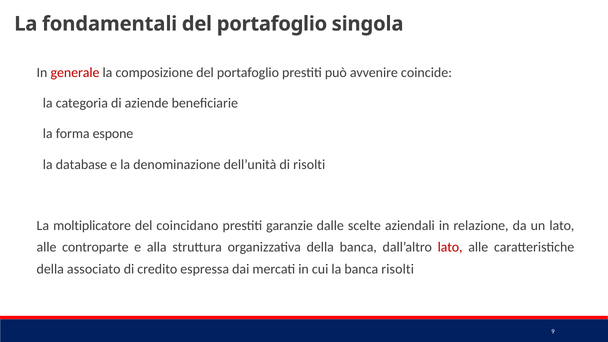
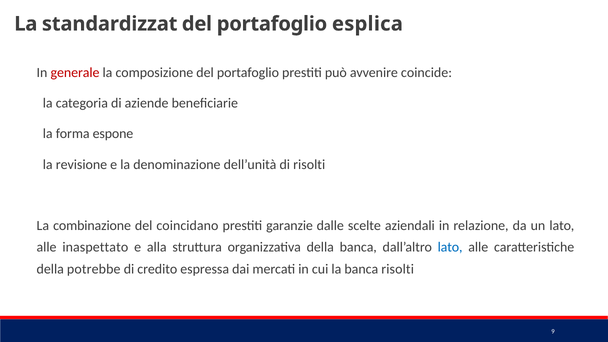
fondamentali: fondamentali -> standardizzat (110, 24)
singola: singola -> esplica (367, 24)
database: database -> revisione (81, 164)
moltiplicatore: moltiplicatore -> combinazione (92, 226)
controparte: controparte -> inaspettato (95, 247)
lato colour: red -> blue (450, 247)
associato: associato -> potrebbe (94, 269)
